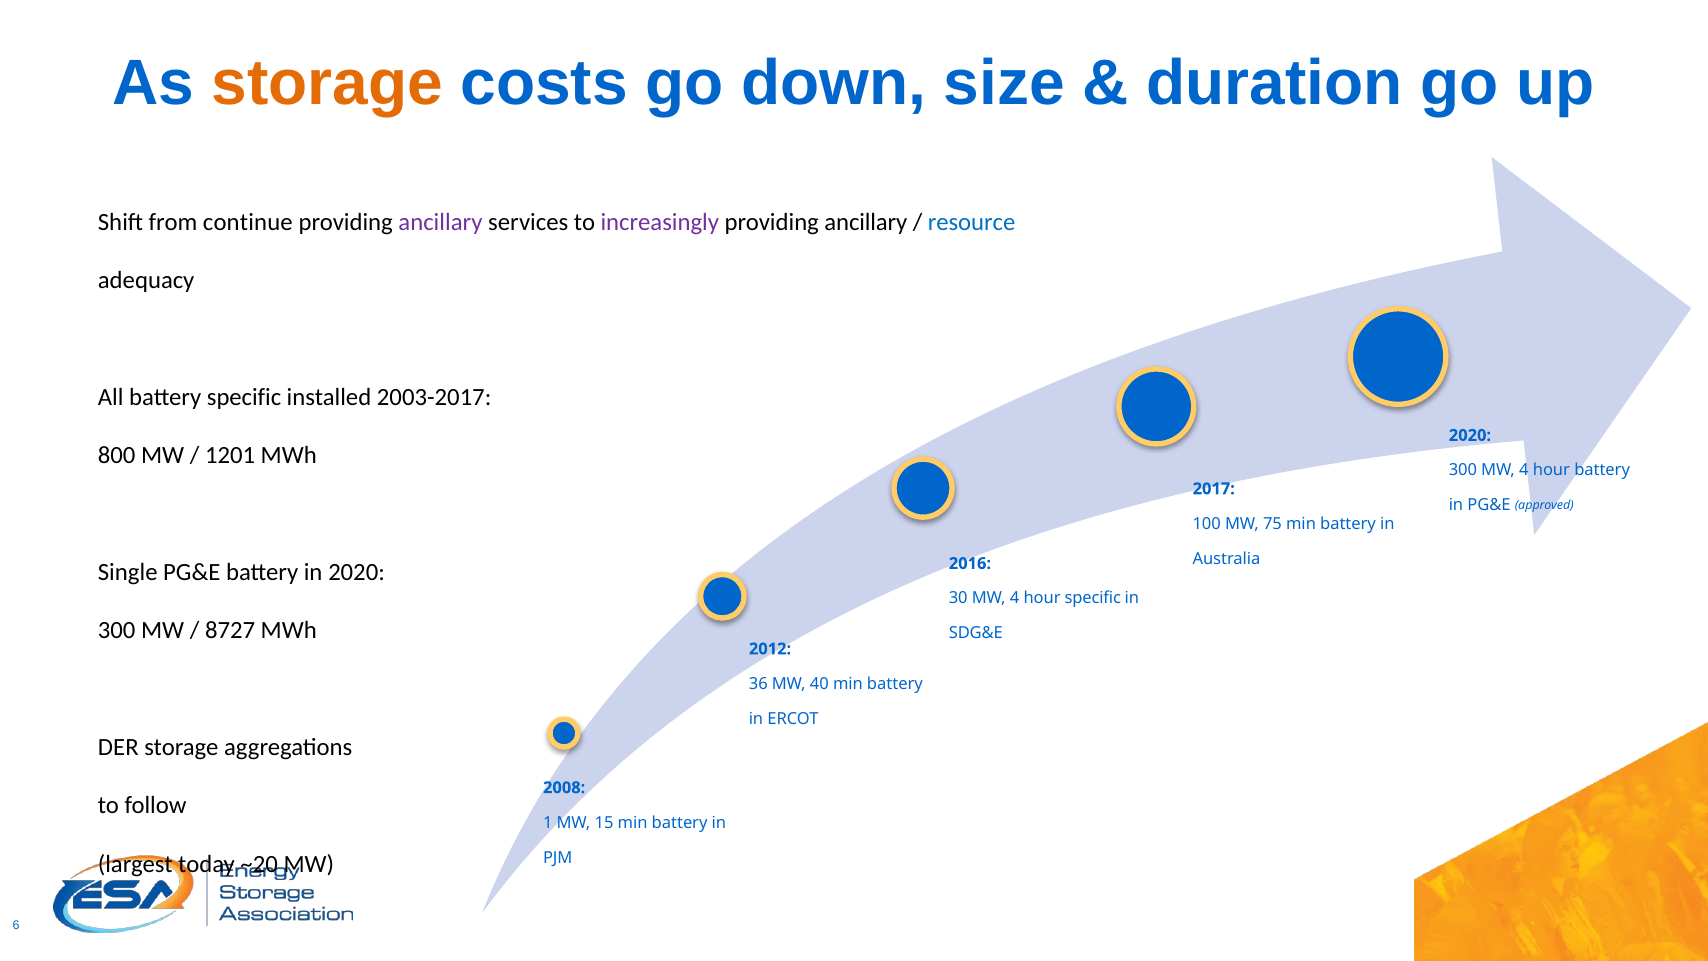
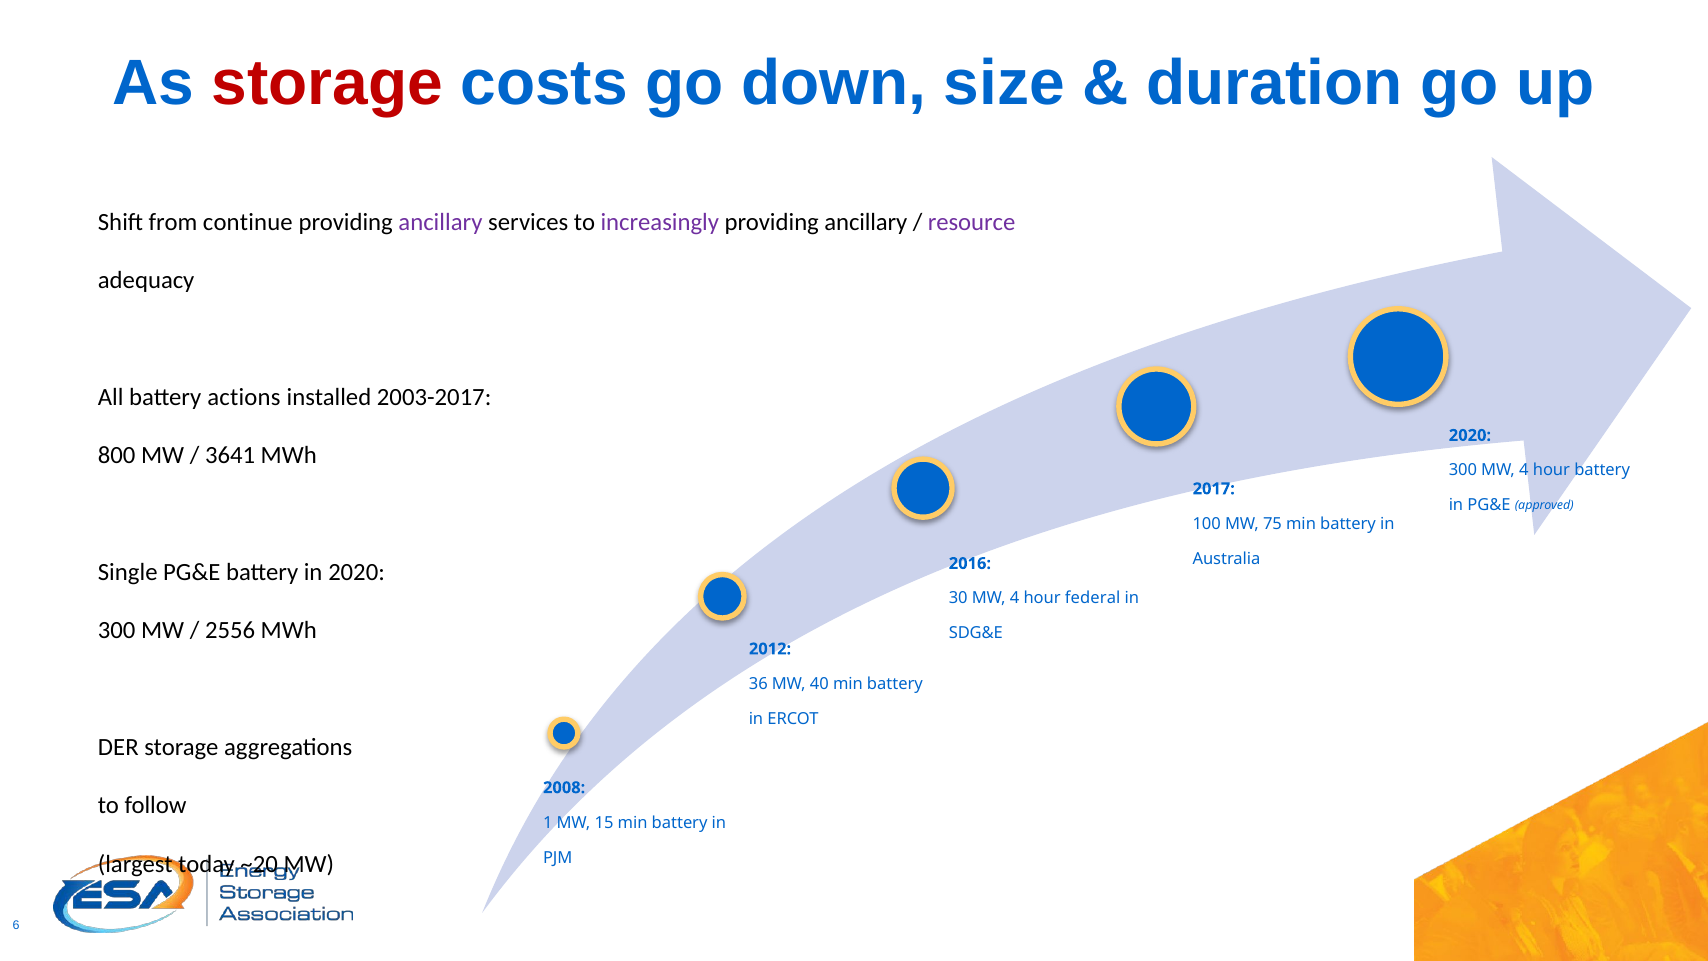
storage colour: orange -> red (327, 83)
resource colour: blue -> purple (972, 222)
battery specific: specific -> actions (244, 397)
1201: 1201 -> 3641 (230, 456)
specific: specific -> federal (1093, 598)
8727: 8727 -> 2556 (230, 630)
